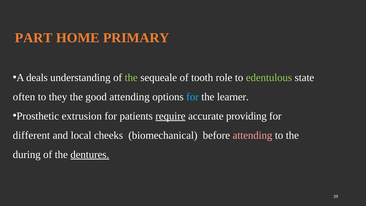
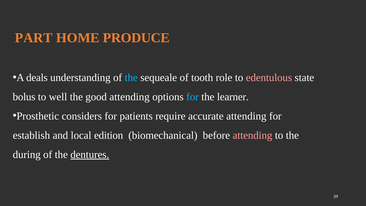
PRIMARY: PRIMARY -> PRODUCE (136, 38)
the colour: light green -> light blue (131, 78)
edentulous colour: light green -> pink (269, 78)
often: often -> bolus (24, 97)
they: they -> well (58, 97)
extrusion: extrusion -> considers (82, 116)
require underline: present -> none (170, 116)
accurate providing: providing -> attending (246, 116)
different: different -> establish (31, 135)
cheeks: cheeks -> edition (109, 135)
